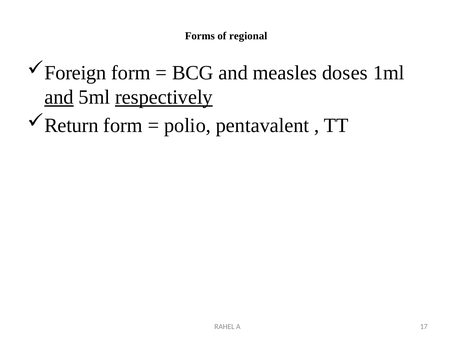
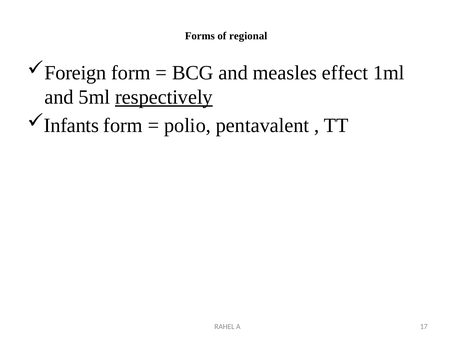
doses: doses -> effect (345, 73)
and underline: present -> none (59, 97)
Return: Return -> Infants (71, 125)
